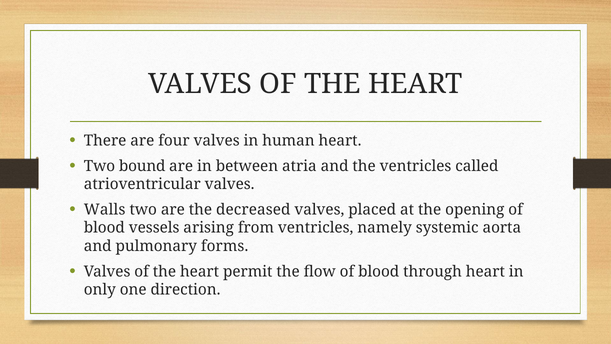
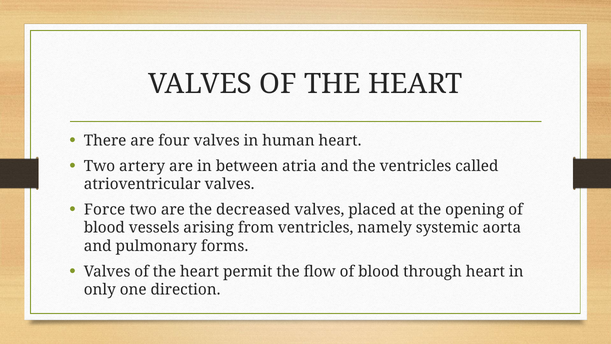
bound: bound -> artery (142, 166)
Walls: Walls -> Force (105, 209)
